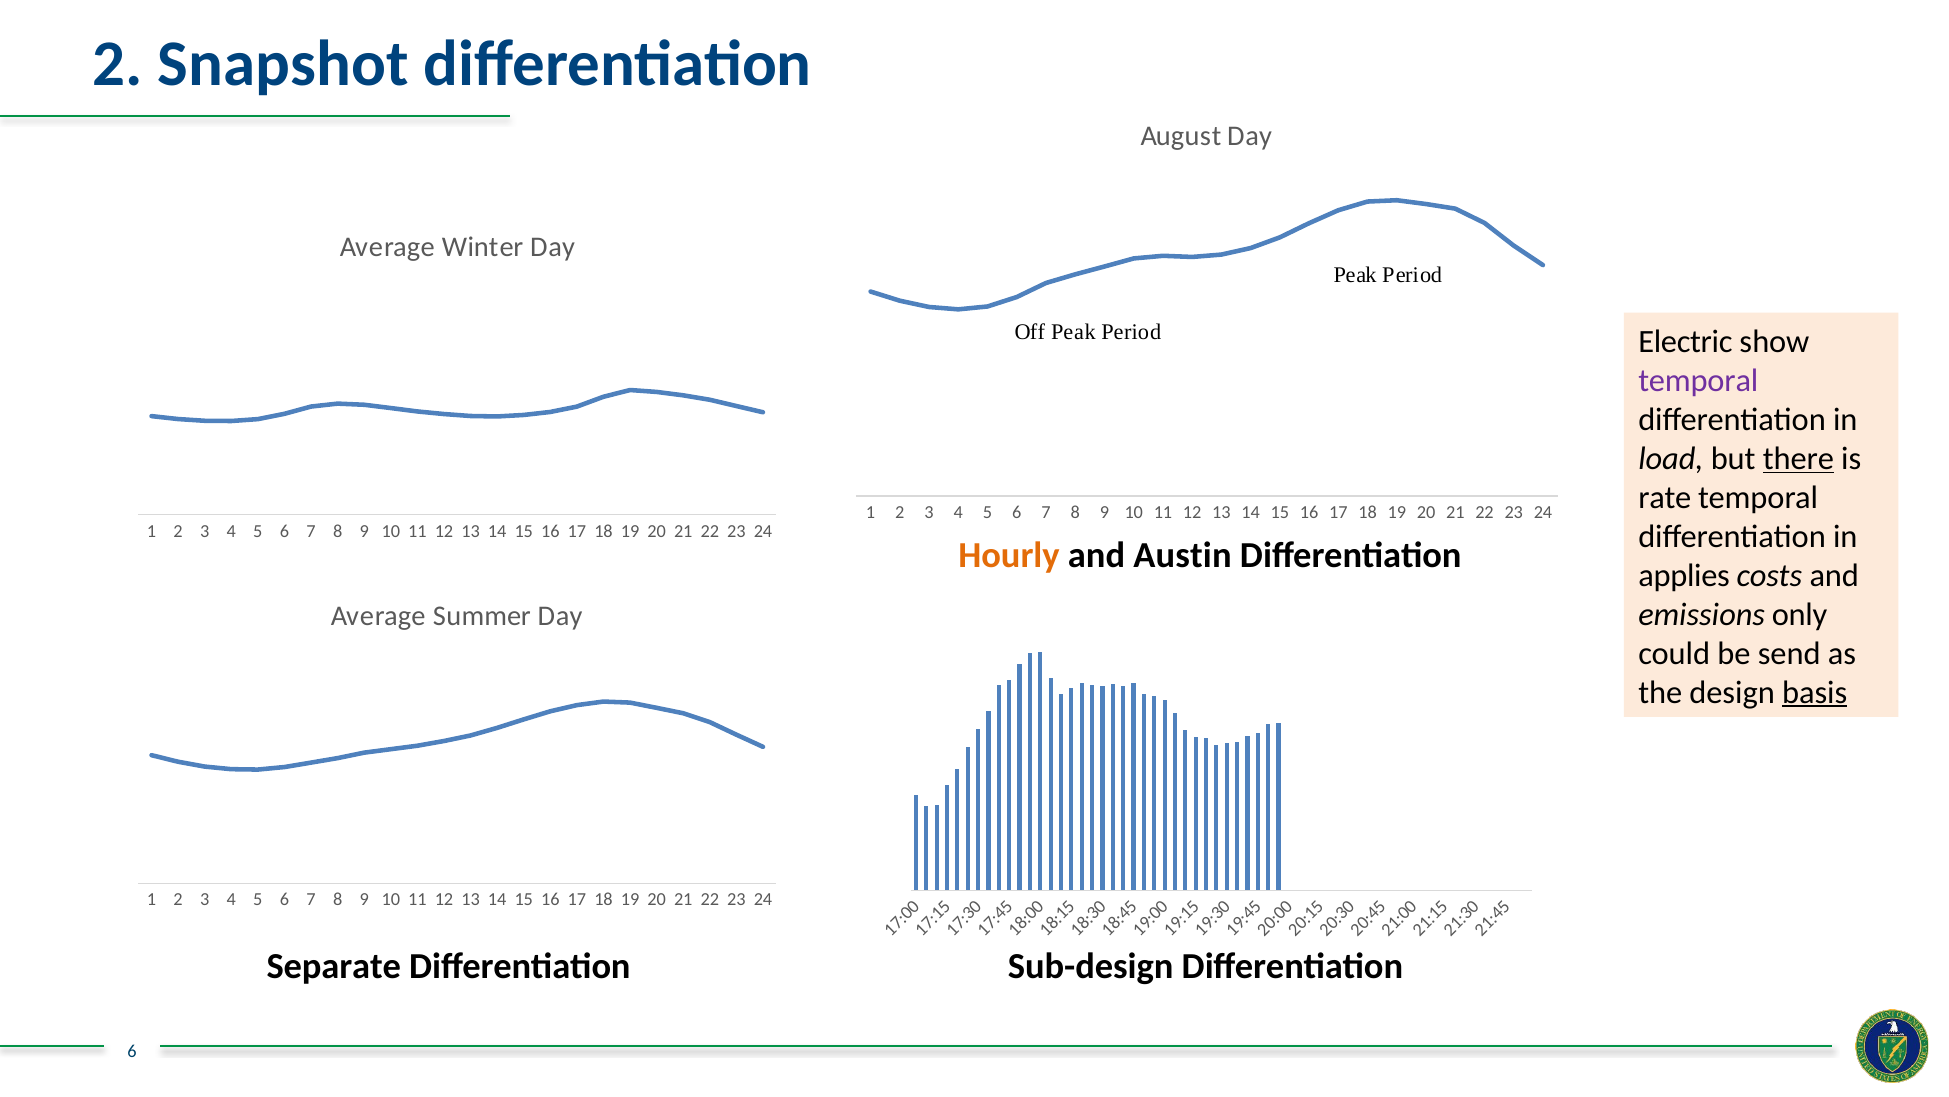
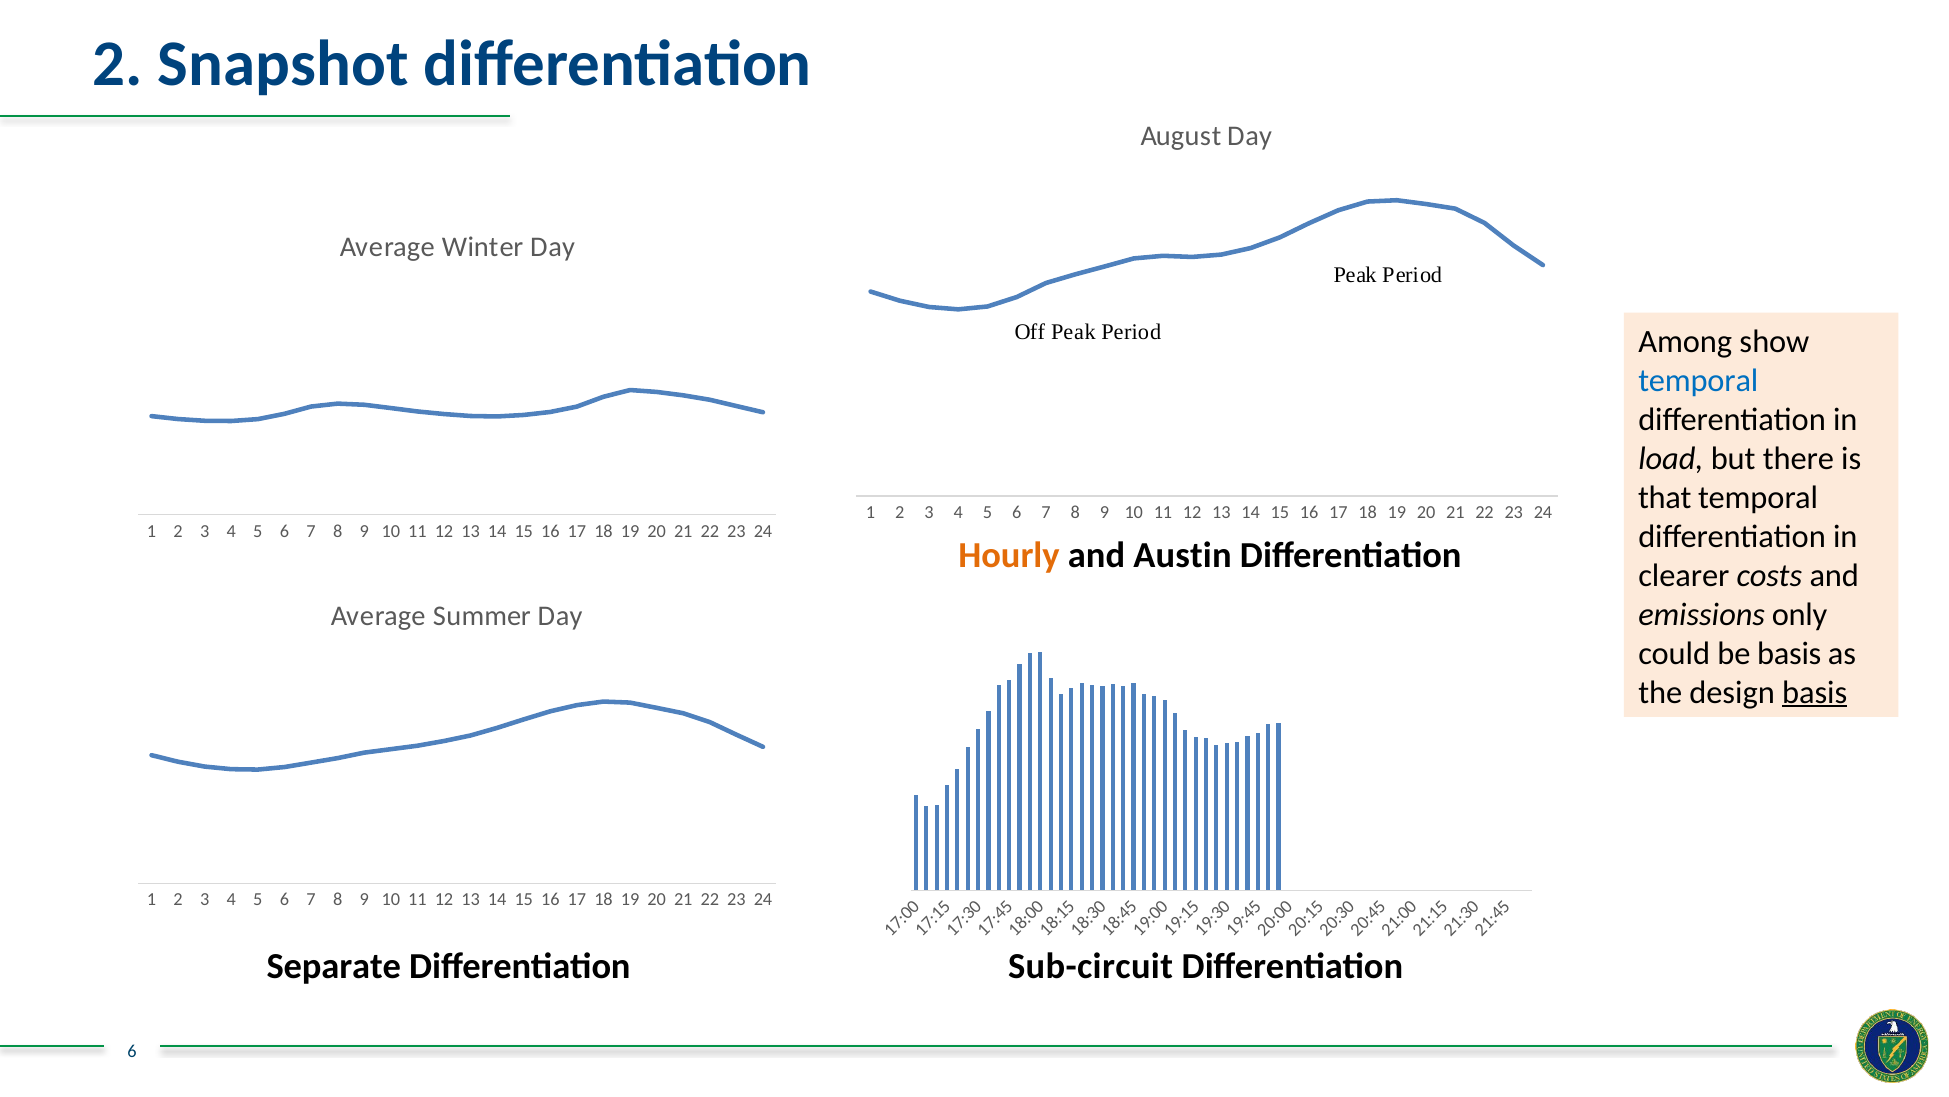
Electric: Electric -> Among (1685, 341)
temporal colour: purple -> blue (1698, 380)
there underline: present -> none (1798, 458)
rate: rate -> that (1665, 497)
applies: applies -> clearer (1684, 575)
be send: send -> basis (1789, 653)
Sub-design: Sub-design -> Sub-circuit (1090, 965)
